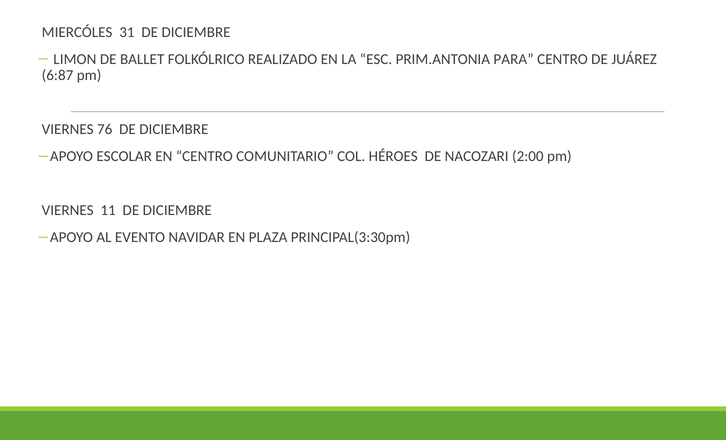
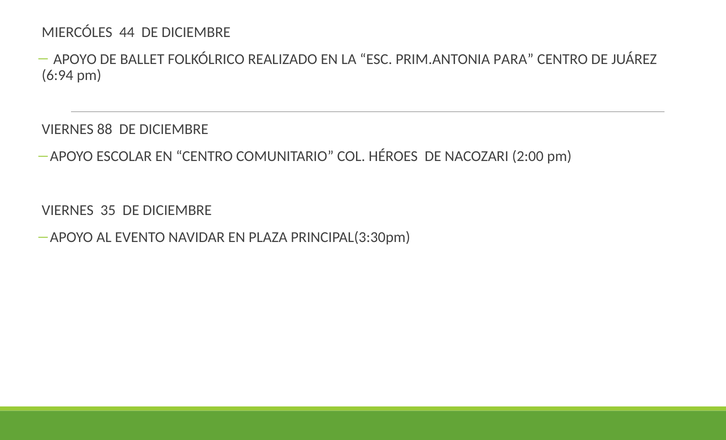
31: 31 -> 44 (127, 32)
LIMON: LIMON -> APOYO (75, 59)
6:87: 6:87 -> 6:94 (58, 75)
76: 76 -> 88 (105, 129)
11: 11 -> 35 (108, 210)
